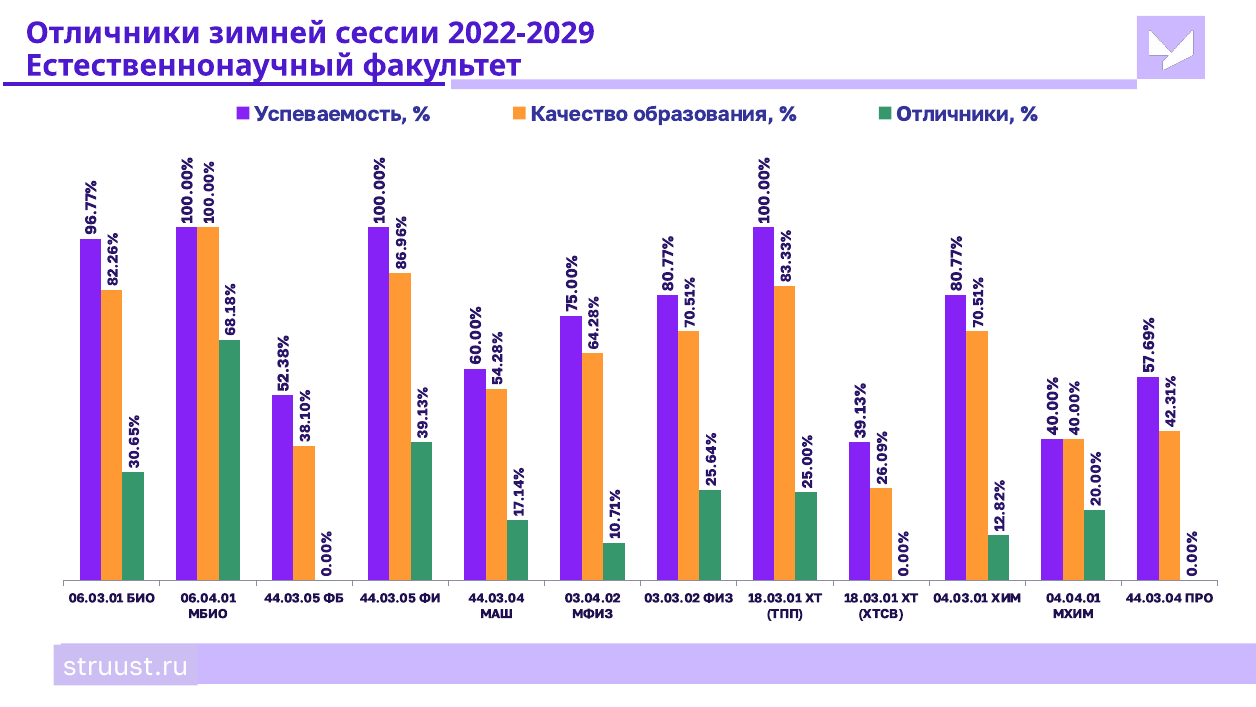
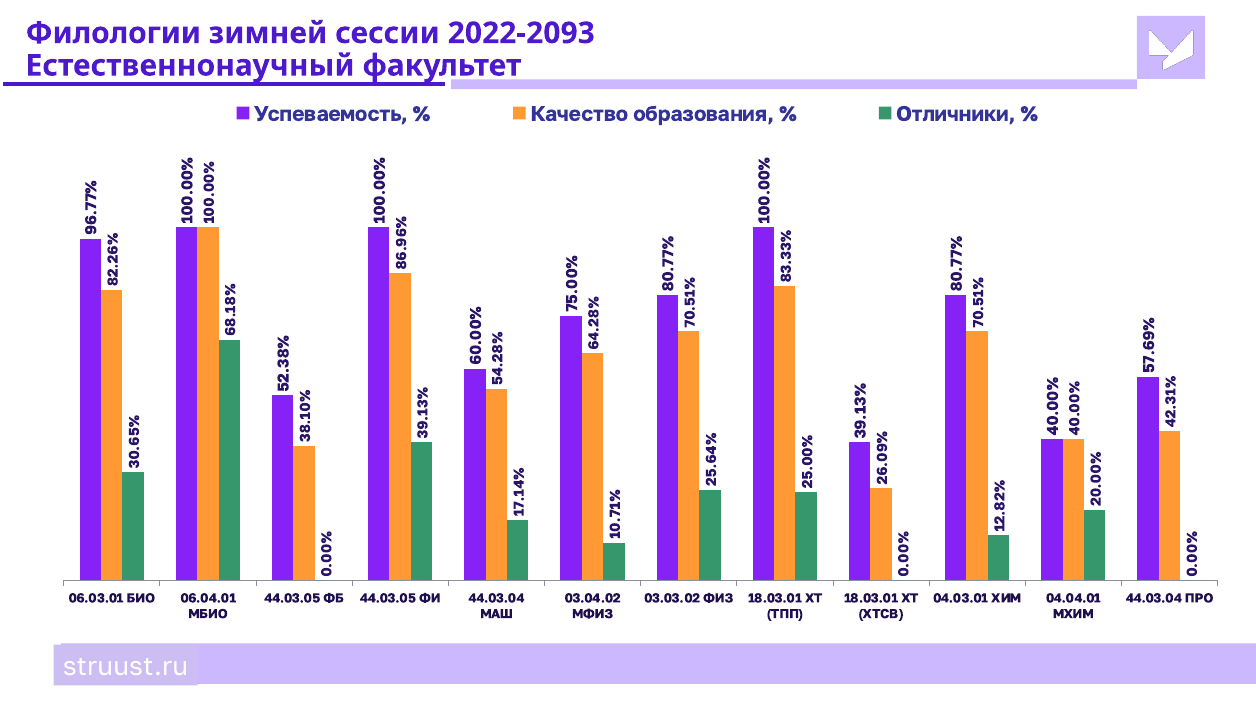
Отличники: Отличники -> Филологии (113, 33)
2022-2029: 2022-2029 -> 2022-2093 (521, 33)
